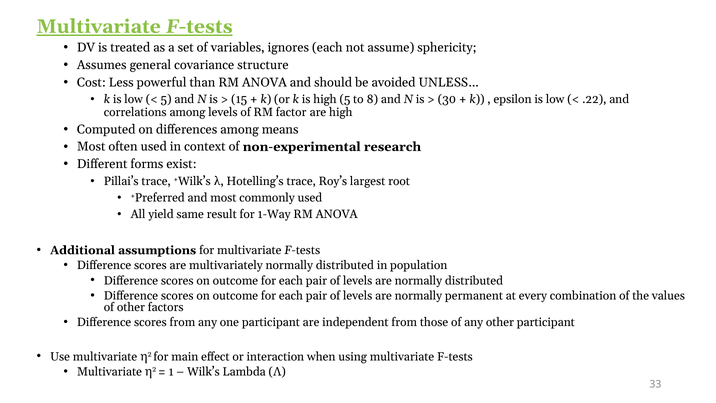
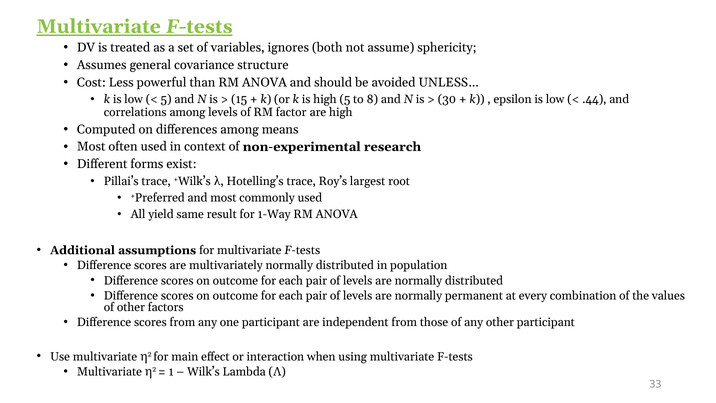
ignores each: each -> both (327, 48)
.22: .22 -> .44 (594, 99)
